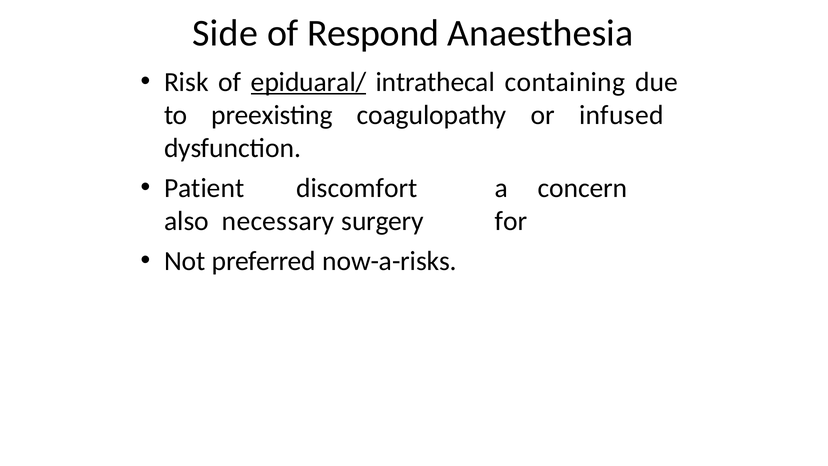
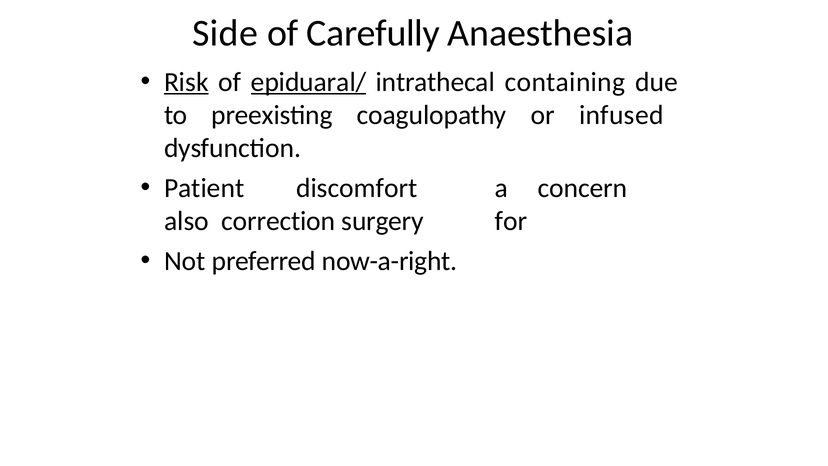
Respond: Respond -> Carefully (373, 33)
Risk underline: none -> present (186, 82)
necessary: necessary -> correction (278, 221)
now-a-risks: now-a-risks -> now-a-right (390, 261)
